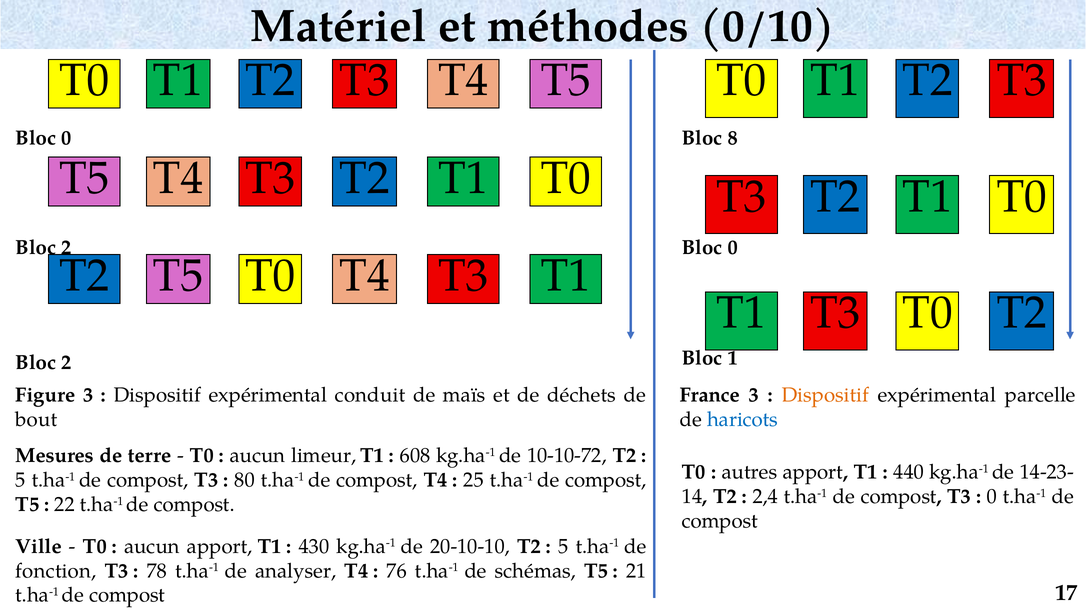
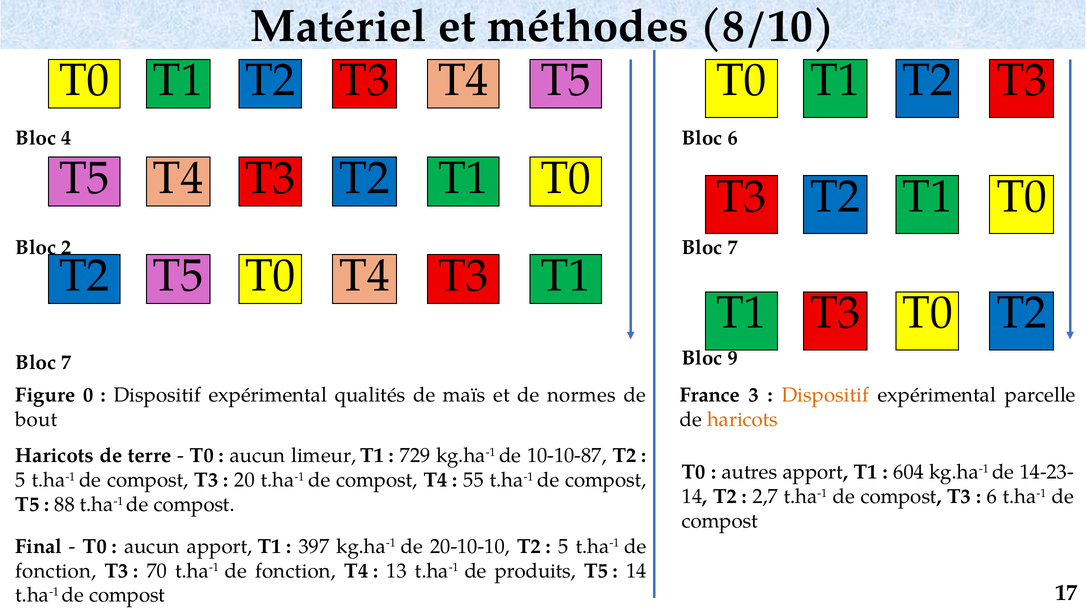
0/10: 0/10 -> 8/10 (768, 27)
0: 0 -> 4 (66, 138)
Bloc 8: 8 -> 6 (733, 138)
0: 0 -> 7 (733, 247)
1: 1 -> 9 (733, 358)
2: 2 -> 7 (66, 362)
Figure 3: 3 -> 0 (88, 395)
conduit: conduit -> qualités (370, 395)
déchets: déchets -> normes (582, 395)
haricots colour: blue -> orange (743, 419)
Mesures: Mesures -> Haricots (55, 456)
608: 608 -> 729 (415, 456)
10-10-72: 10-10-72 -> 10-10-87 (567, 456)
440: 440 -> 604 (909, 472)
80: 80 -> 20 (245, 480)
25: 25 -> 55 (474, 480)
2,4: 2,4 -> 2,7 (765, 496)
0: 0 -> 6 (992, 496)
22: 22 -> 88 (65, 504)
Ville: Ville -> Final (39, 546)
430: 430 -> 397 (314, 546)
78: 78 -> 70 (157, 571)
analyser: analyser -> fonction (296, 571)
76: 76 -> 13 (397, 571)
schémas: schémas -> produits (535, 571)
21: 21 -> 14 (636, 571)
